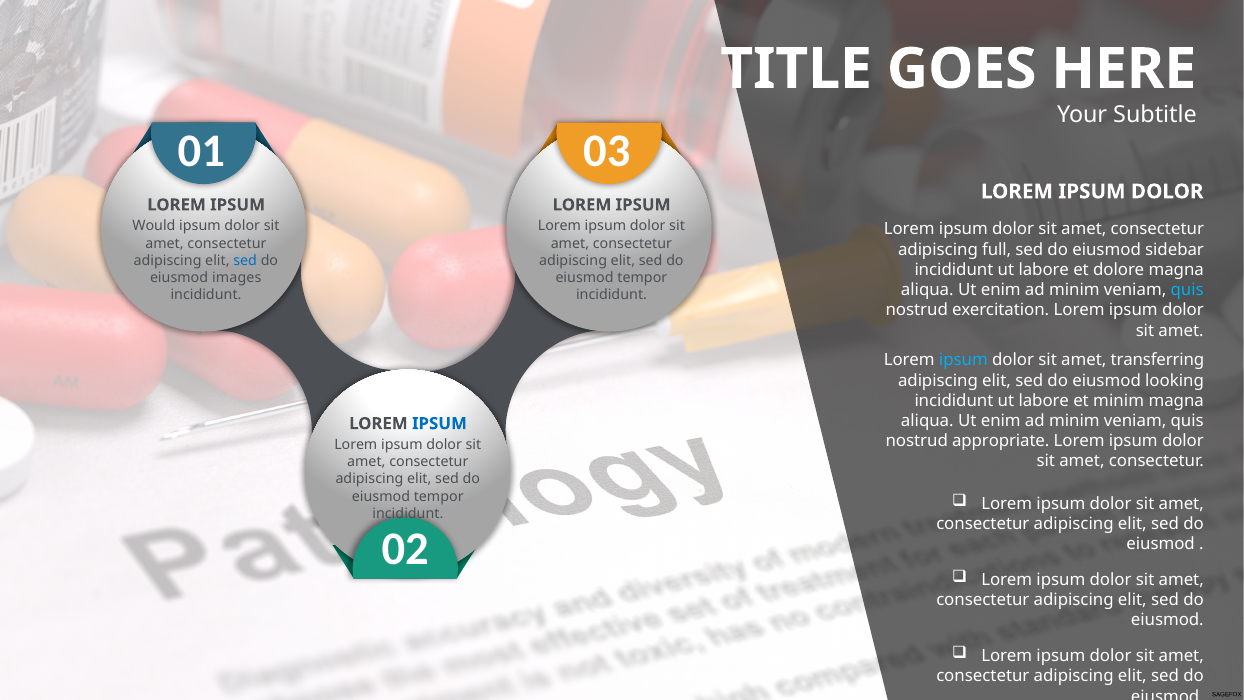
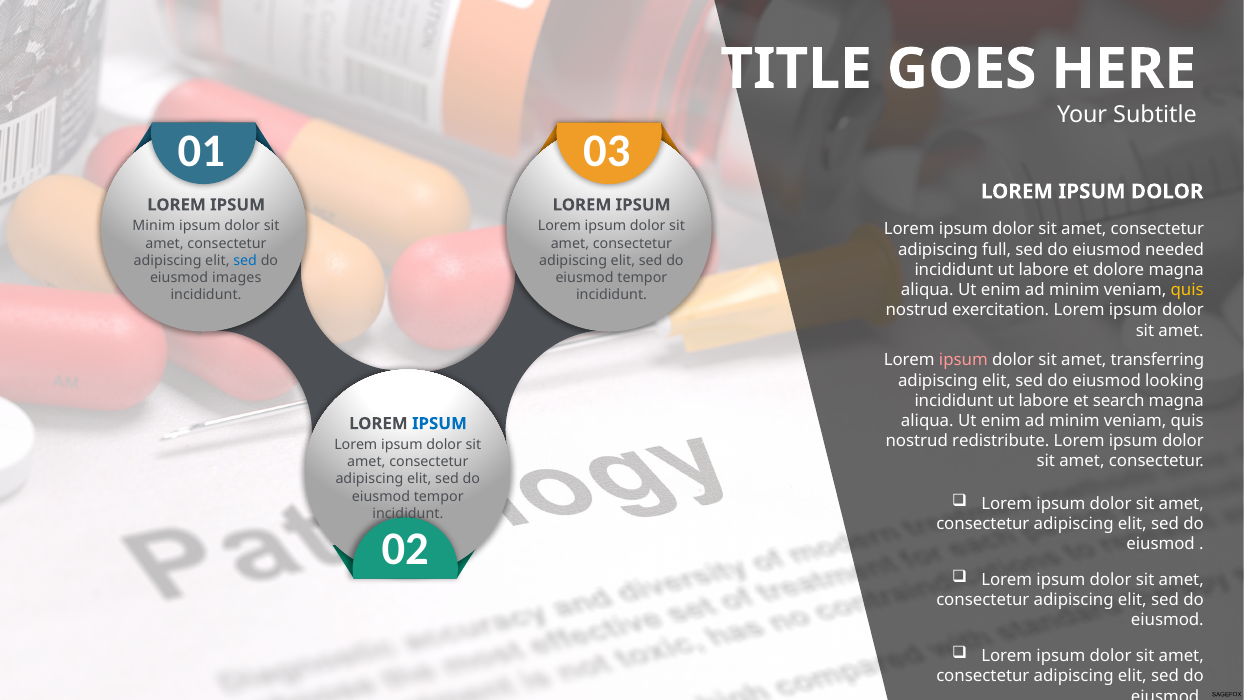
Would: Would -> Minim (154, 226)
sidebar: sidebar -> needed (1175, 250)
quis colour: light blue -> yellow (1187, 290)
ipsum colour: light blue -> pink (963, 360)
et minim: minim -> search (1119, 401)
appropriate: appropriate -> redistribute (1001, 441)
